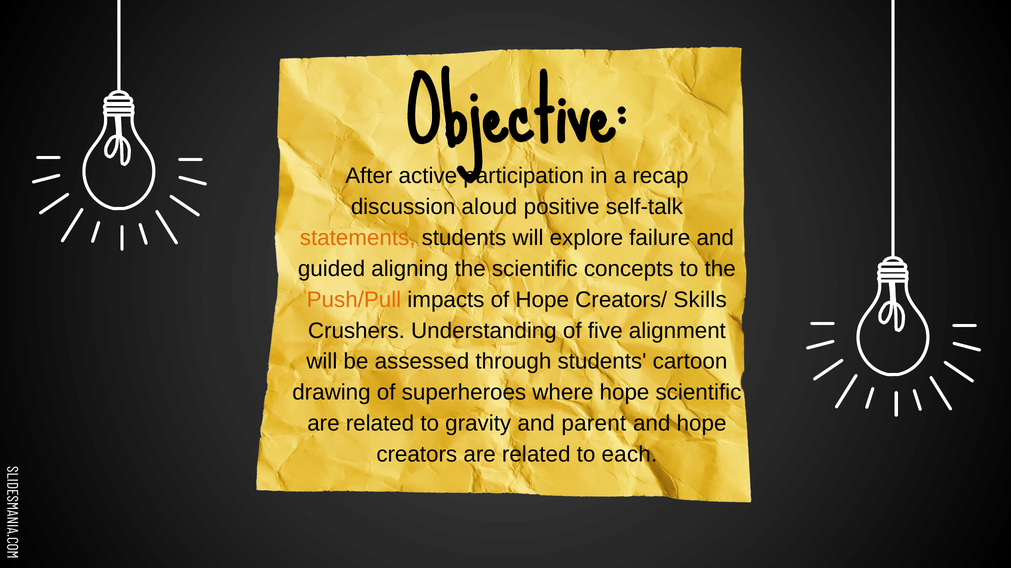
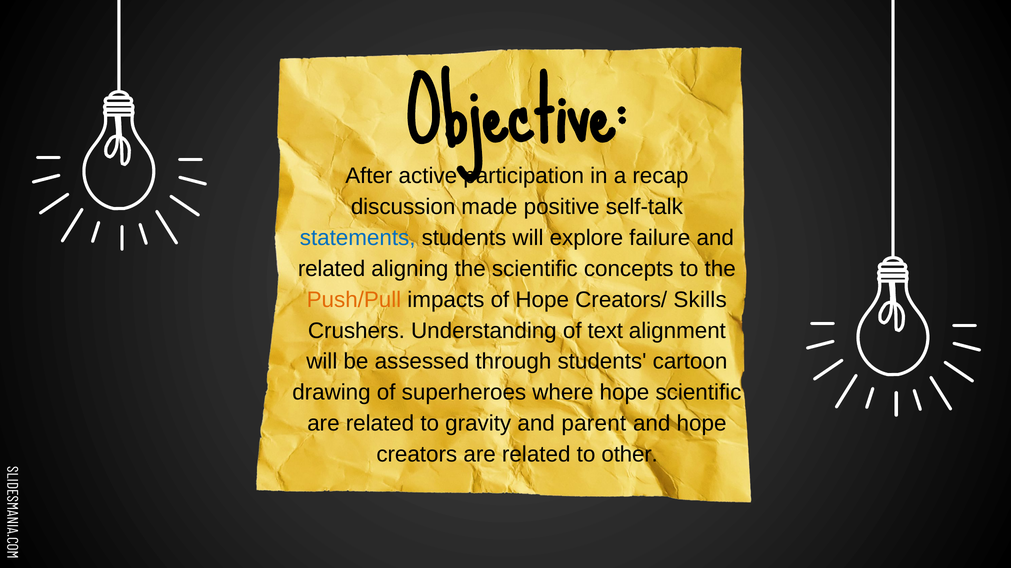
aloud: aloud -> made (489, 207)
statements colour: orange -> blue (358, 238)
guided: guided -> related (332, 269)
five: five -> text (605, 331)
each: each -> other (630, 455)
